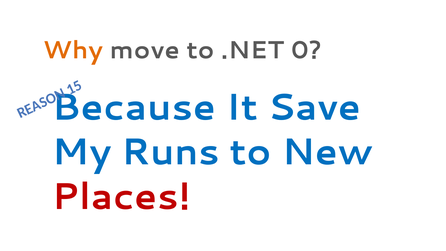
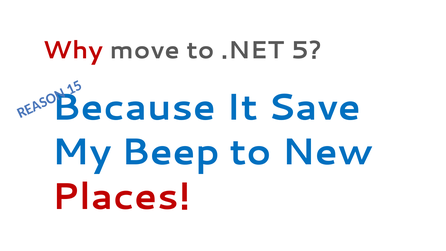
Why colour: orange -> red (73, 50)
.NET 0: 0 -> 5 (306, 50)
Runs: Runs -> Beep (171, 152)
